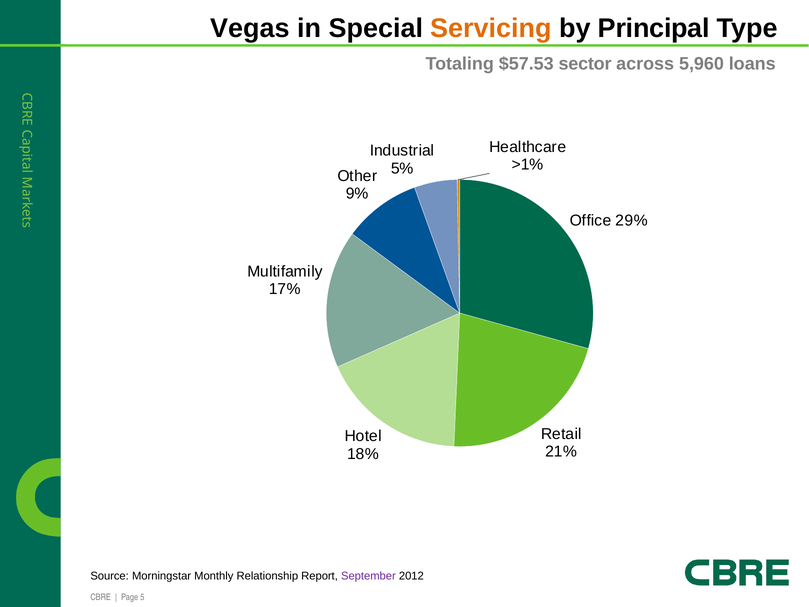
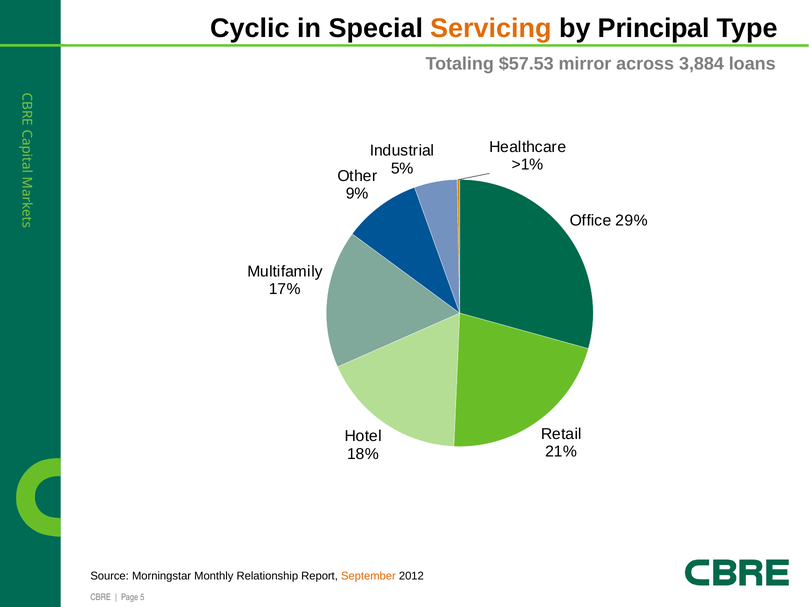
Vegas: Vegas -> Cyclic (250, 28)
sector: sector -> mirror (585, 64)
5,960: 5,960 -> 3,884 (701, 64)
September colour: purple -> orange (368, 576)
